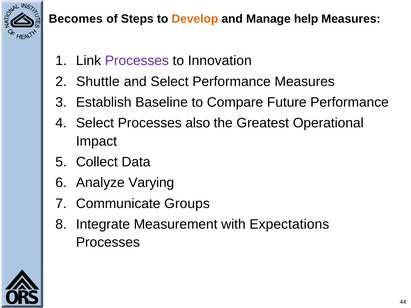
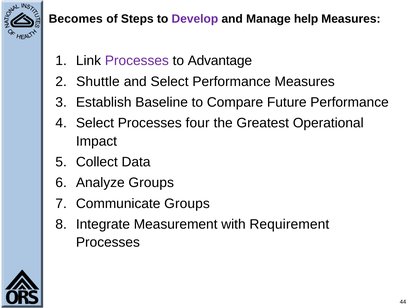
Develop colour: orange -> purple (195, 19)
Innovation: Innovation -> Advantage (220, 61)
also: also -> four (198, 123)
Analyze Varying: Varying -> Groups (151, 183)
Expectations: Expectations -> Requirement (289, 225)
